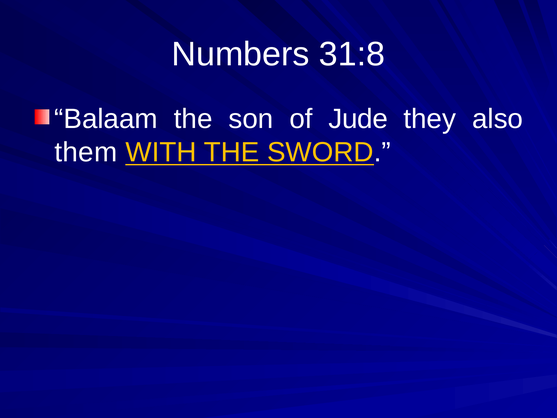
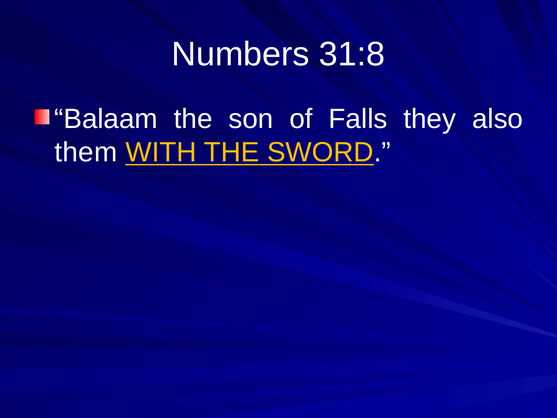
Jude: Jude -> Falls (358, 119)
